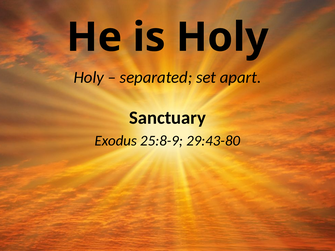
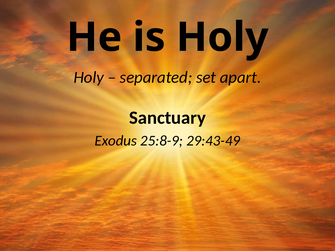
29:43-80: 29:43-80 -> 29:43-49 (213, 141)
